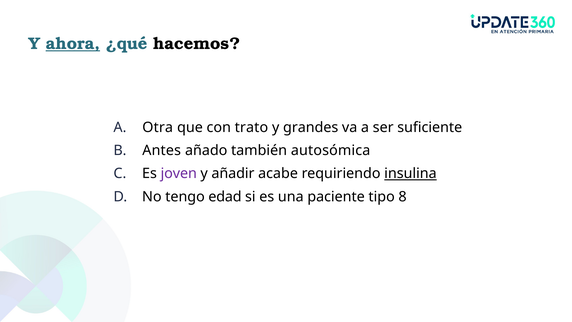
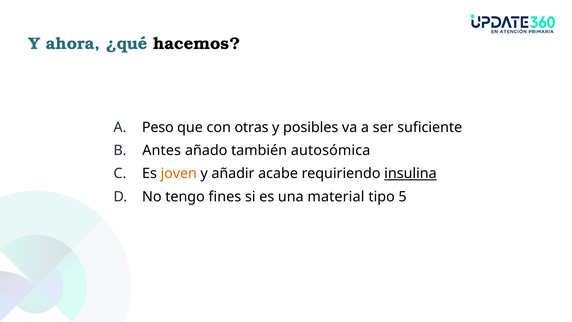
ahora underline: present -> none (73, 44)
Otra: Otra -> Peso (158, 127)
trato: trato -> otras (252, 127)
grandes: grandes -> posibles (311, 127)
joven colour: purple -> orange (179, 173)
edad: edad -> fines (225, 197)
paciente: paciente -> material (336, 197)
8: 8 -> 5 (403, 197)
